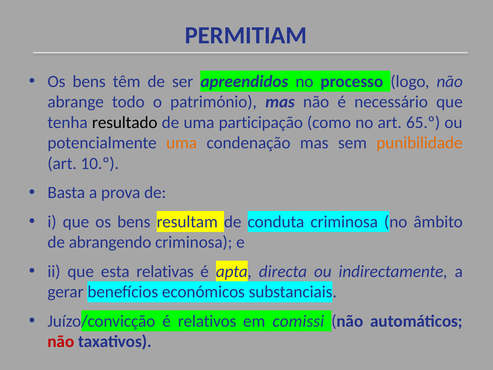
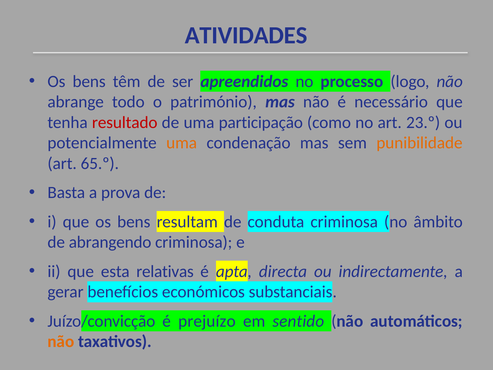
PERMITIAM: PERMITIAM -> ATIVIDADES (246, 35)
resultado colour: black -> red (125, 122)
65.º: 65.º -> 23.º (423, 122)
10.º: 10.º -> 65.º (100, 163)
relativos: relativos -> prejuízo (207, 321)
comissi: comissi -> sentido (298, 321)
não colour: red -> orange (61, 341)
